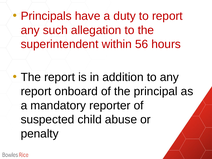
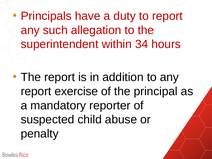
56: 56 -> 34 (142, 44)
onboard: onboard -> exercise (76, 91)
